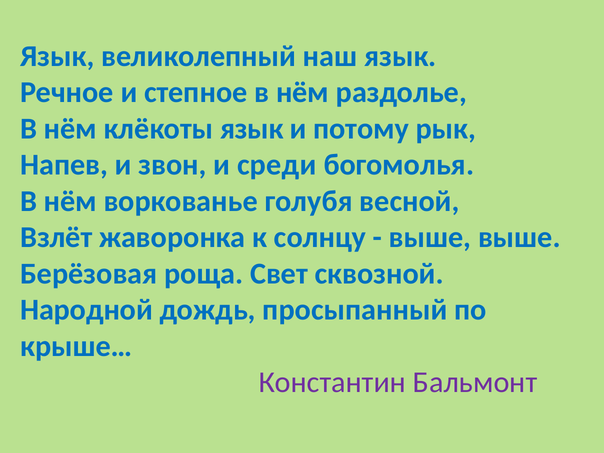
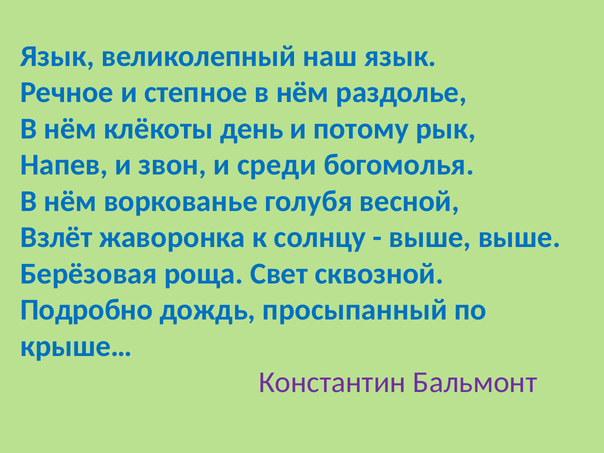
клёкоты язык: язык -> день (252, 129)
Народной: Народной -> Подробно (87, 310)
